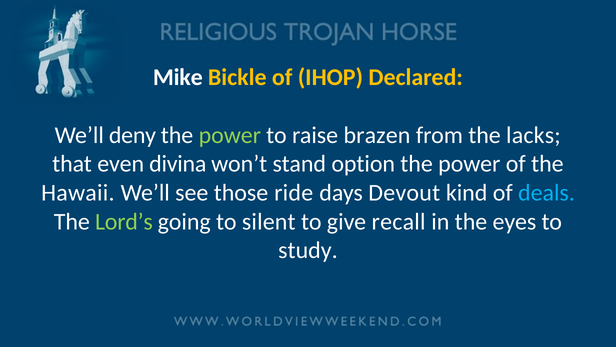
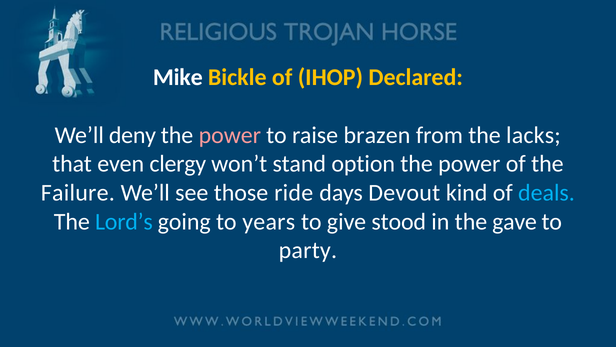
power colour: light green -> pink (230, 135)
divina: divina -> clergy (178, 164)
Hawaii: Hawaii -> Failure (78, 193)
Lord’s colour: light green -> light blue (124, 221)
silent: silent -> years (269, 221)
recall: recall -> stood (399, 221)
eyes: eyes -> gave (515, 221)
study: study -> party (308, 250)
